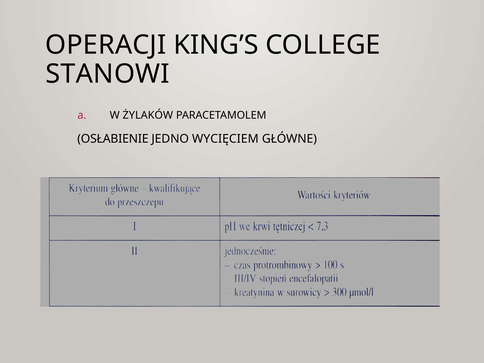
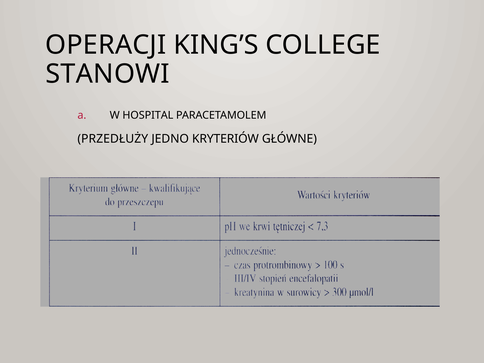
ŻYLAKÓW: ŻYLAKÓW -> HOSPITAL (148, 115)
OSŁABIENIE: OSŁABIENIE -> PRZEDŁUŻY (113, 139)
WYCIĘCIEM: WYCIĘCIEM -> KRYTERIÓW (225, 139)
